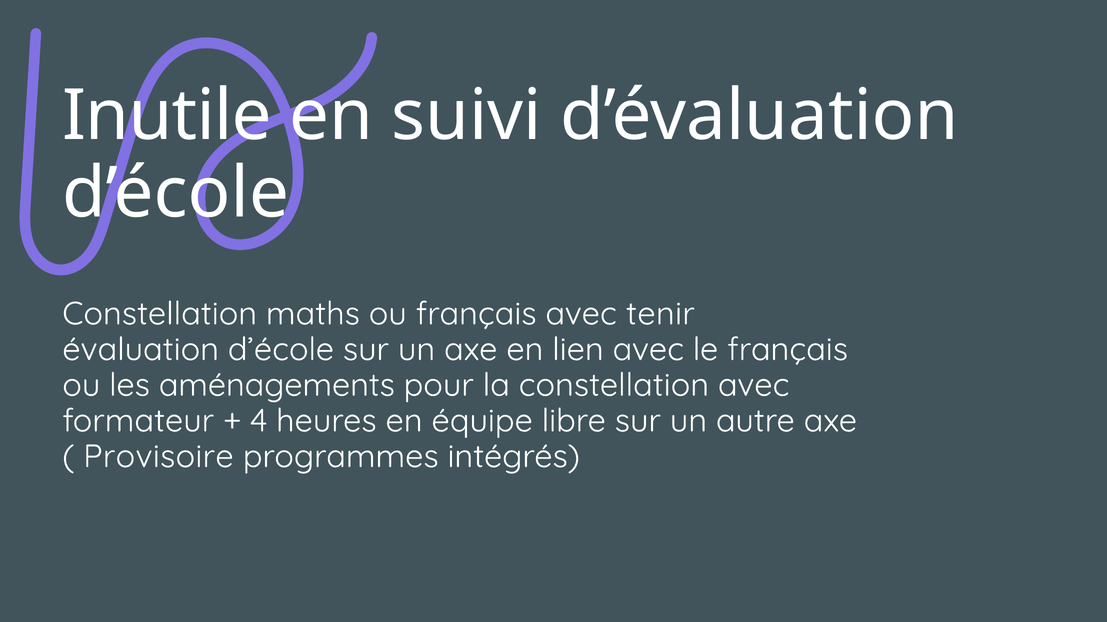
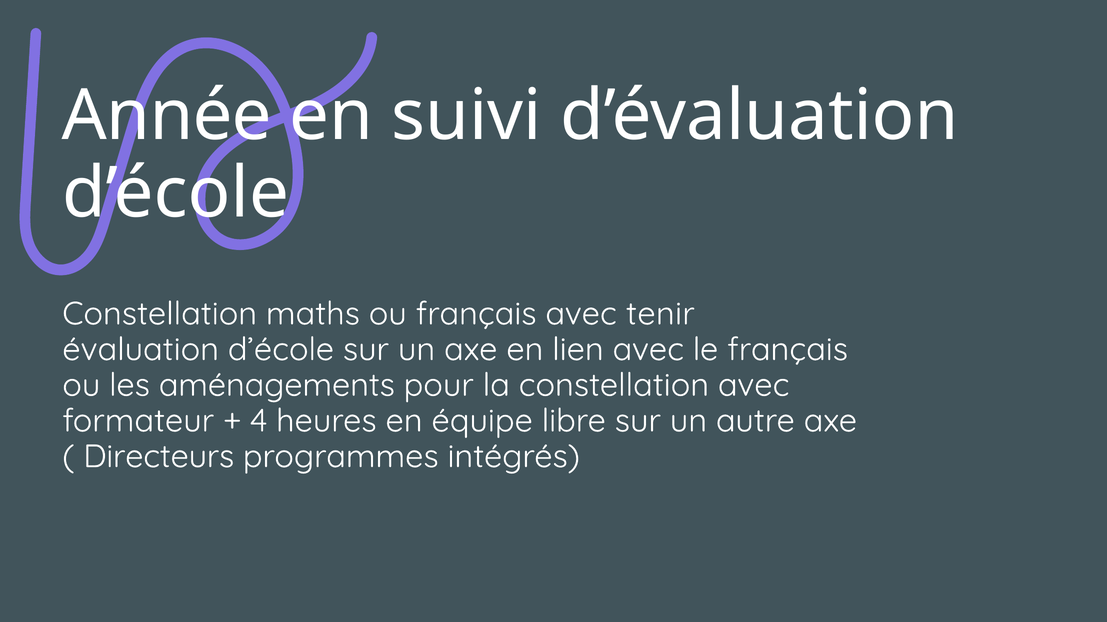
Inutile: Inutile -> Année (167, 116)
Provisoire: Provisoire -> Directeurs (159, 457)
